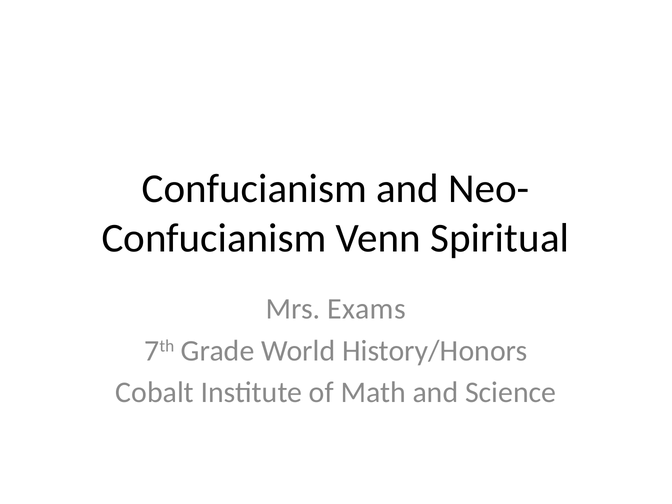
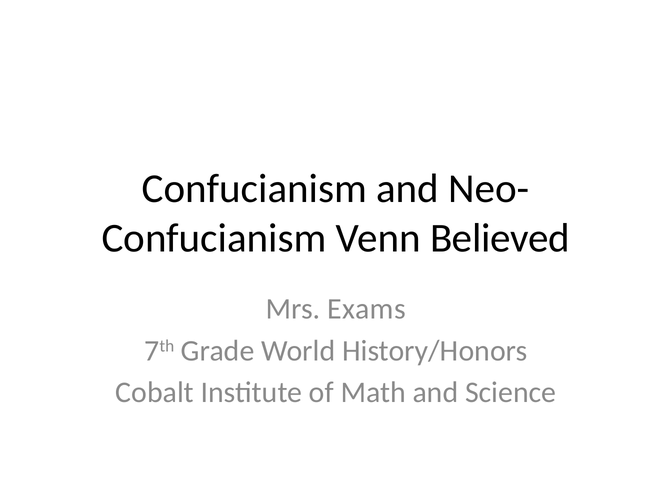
Spiritual: Spiritual -> Believed (500, 238)
